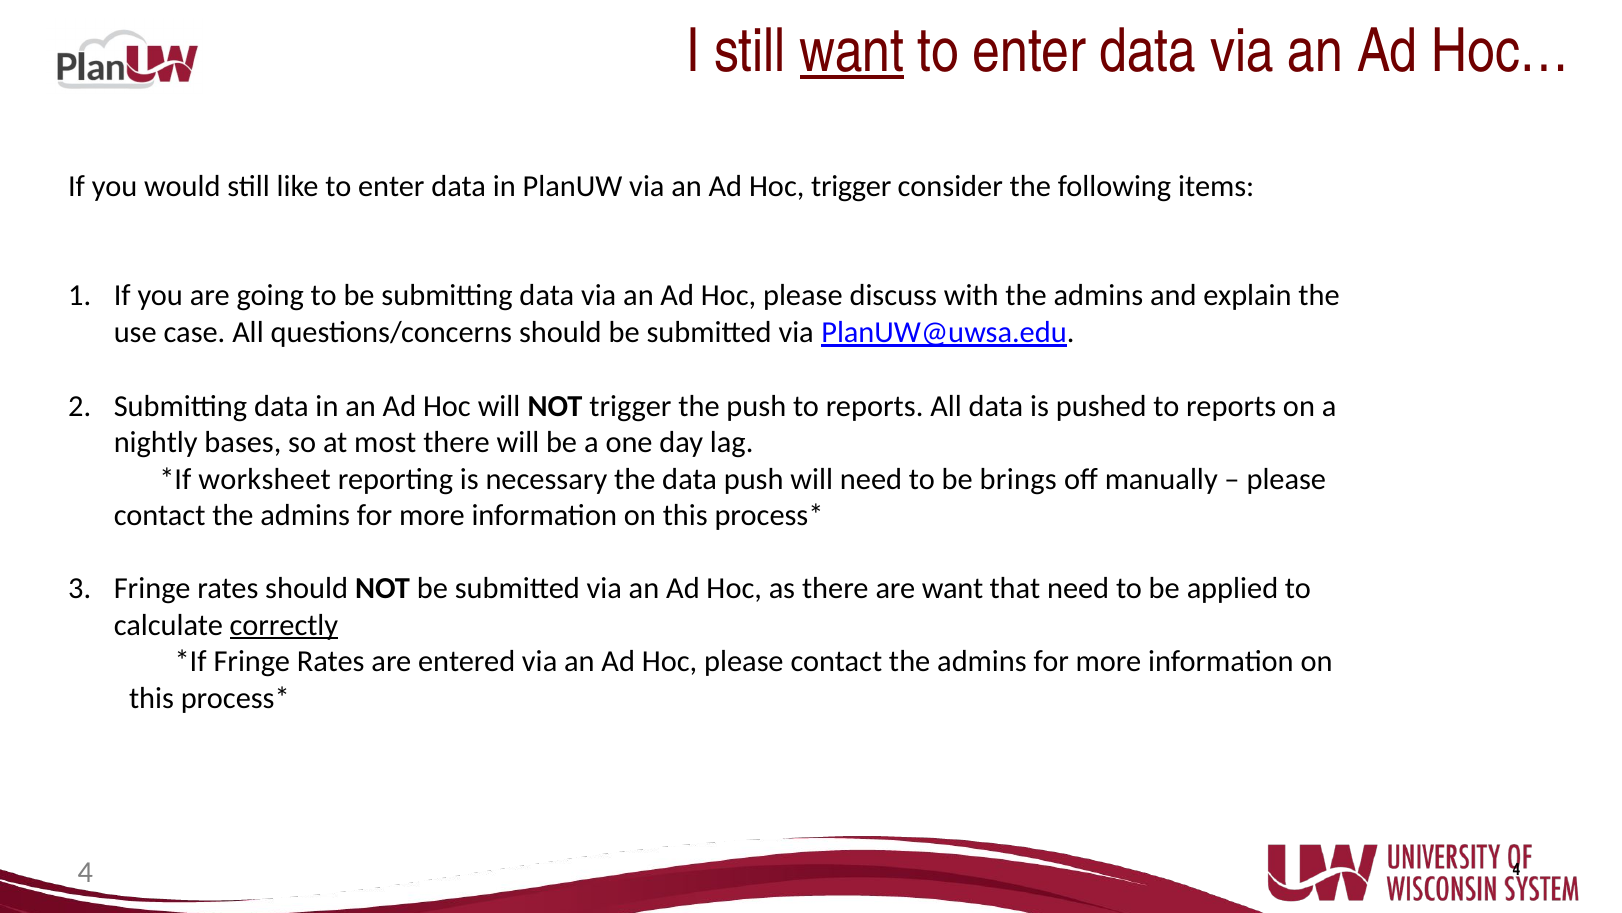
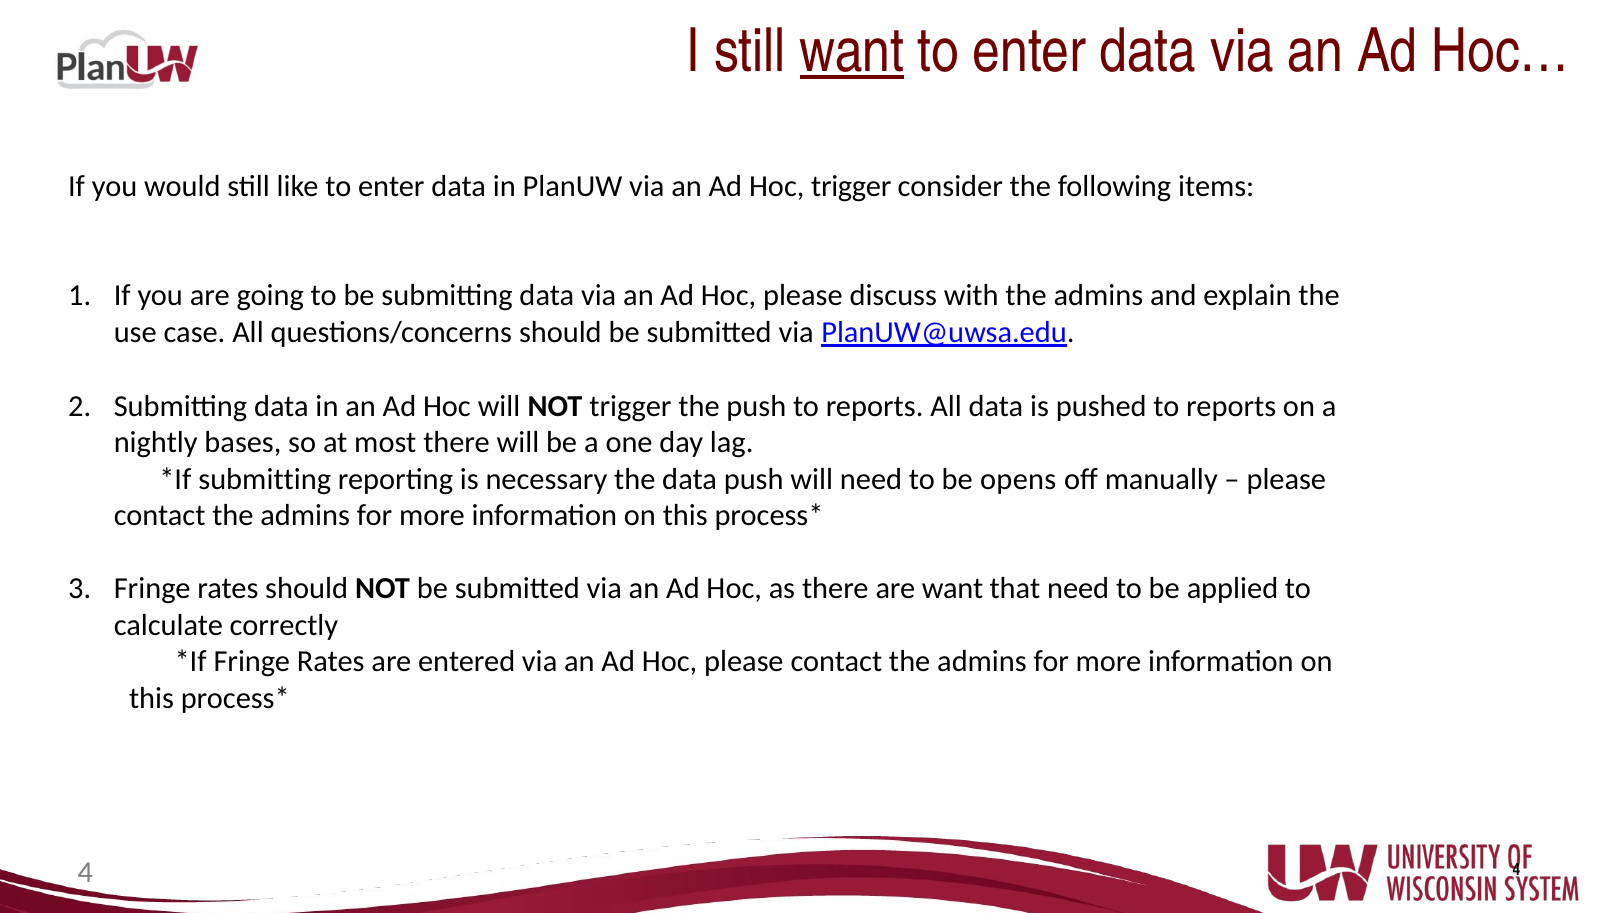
worksheet: worksheet -> submitting (265, 479)
brings: brings -> opens (1018, 479)
correctly underline: present -> none (284, 625)
